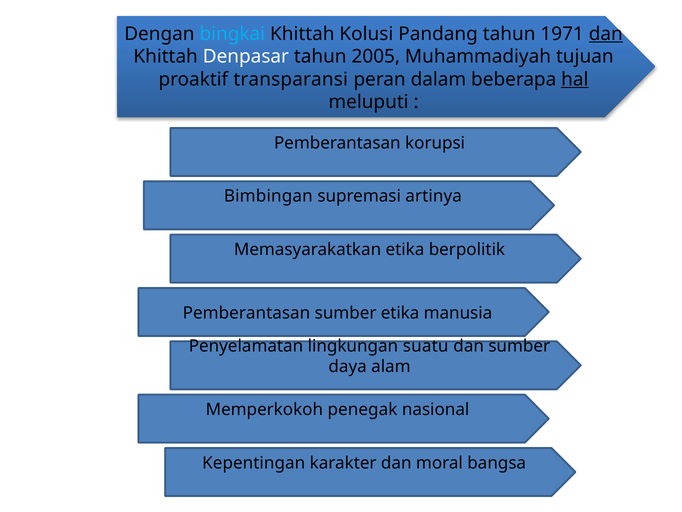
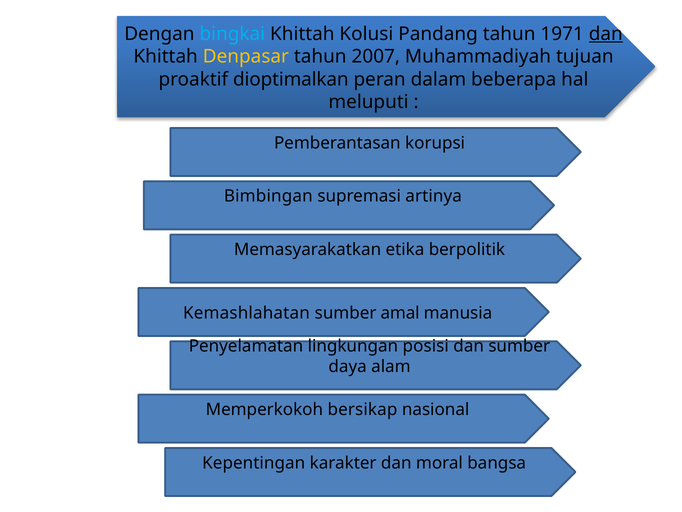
Denpasar colour: white -> yellow (246, 57)
2005: 2005 -> 2007 (376, 57)
transparansi: transparansi -> dioptimalkan (291, 79)
hal underline: present -> none (575, 79)
Pemberantasan: Pemberantasan -> Kemashlahatan (246, 313)
sumber etika: etika -> amal (400, 313)
suatu: suatu -> posisi (426, 346)
penegak: penegak -> bersikap (362, 409)
